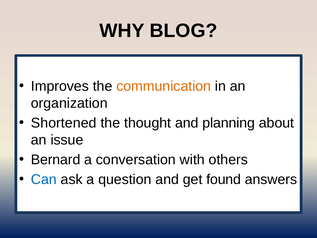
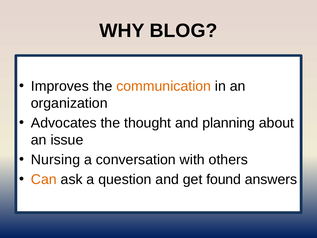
Shortened: Shortened -> Advocates (64, 123)
Bernard: Bernard -> Nursing (56, 160)
Can colour: blue -> orange (44, 179)
